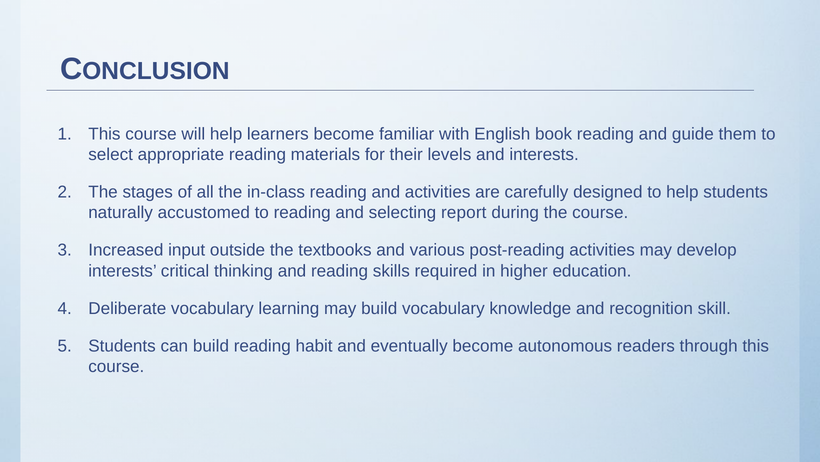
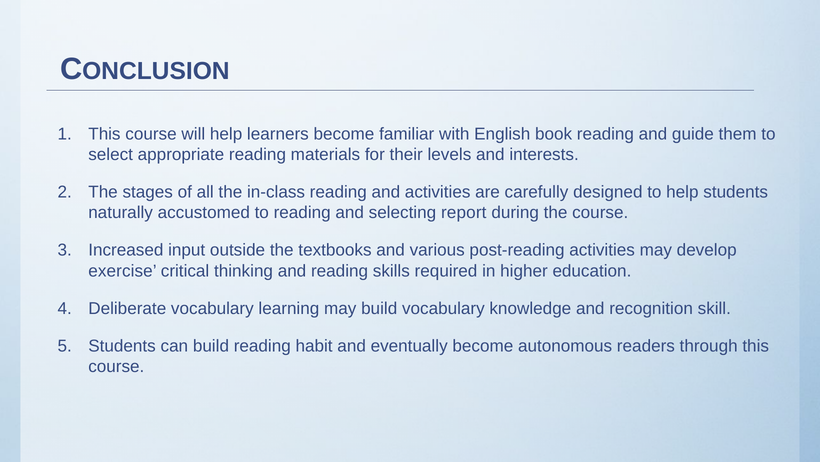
interests: interests -> exercise (122, 270)
